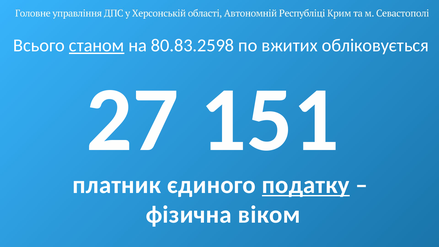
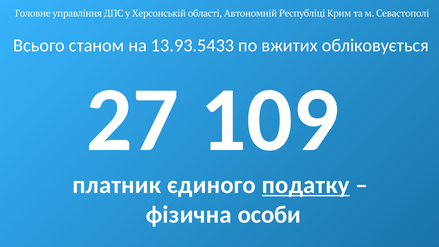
станом underline: present -> none (97, 45)
80.83.2598: 80.83.2598 -> 13.93.5433 (193, 45)
151: 151 -> 109 (270, 120)
віком: віком -> особи (269, 215)
